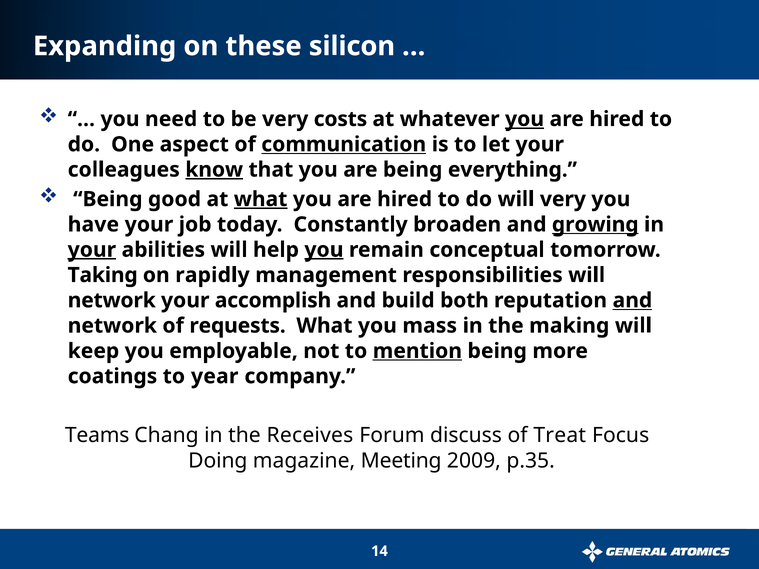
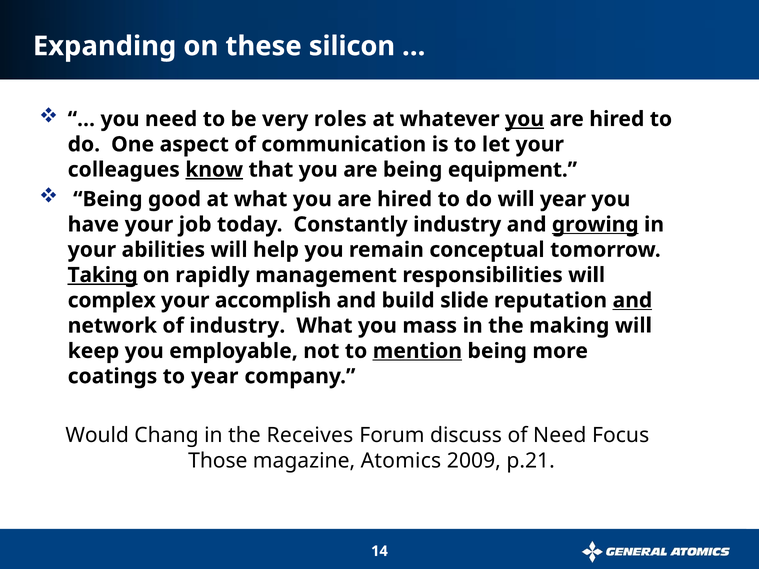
costs: costs -> roles (340, 119)
communication underline: present -> none (344, 144)
everything: everything -> equipment (512, 170)
what underline: present -> none (261, 199)
will very: very -> year (563, 199)
Constantly broaden: broaden -> industry (457, 225)
your underline: present -> none (92, 250)
you underline: present -> none (324, 250)
Taking underline: none -> present (103, 275)
network: network -> complex (112, 301)
both: both -> slide (464, 301)
of requests: requests -> industry (237, 326)
Teams: Teams -> Would (97, 435)
of Treat: Treat -> Need (560, 435)
Doing: Doing -> Those (218, 461)
Meeting: Meeting -> Atomics (401, 461)
p.35: p.35 -> p.21 (531, 461)
